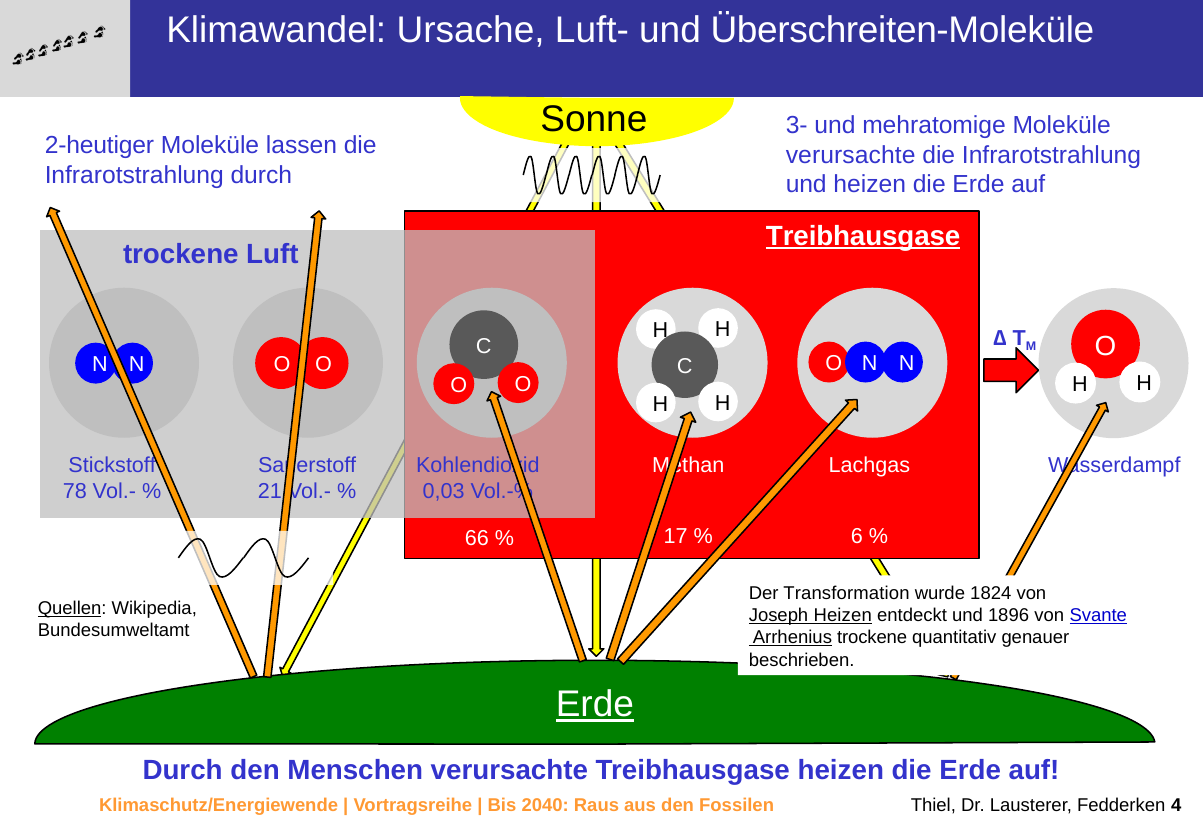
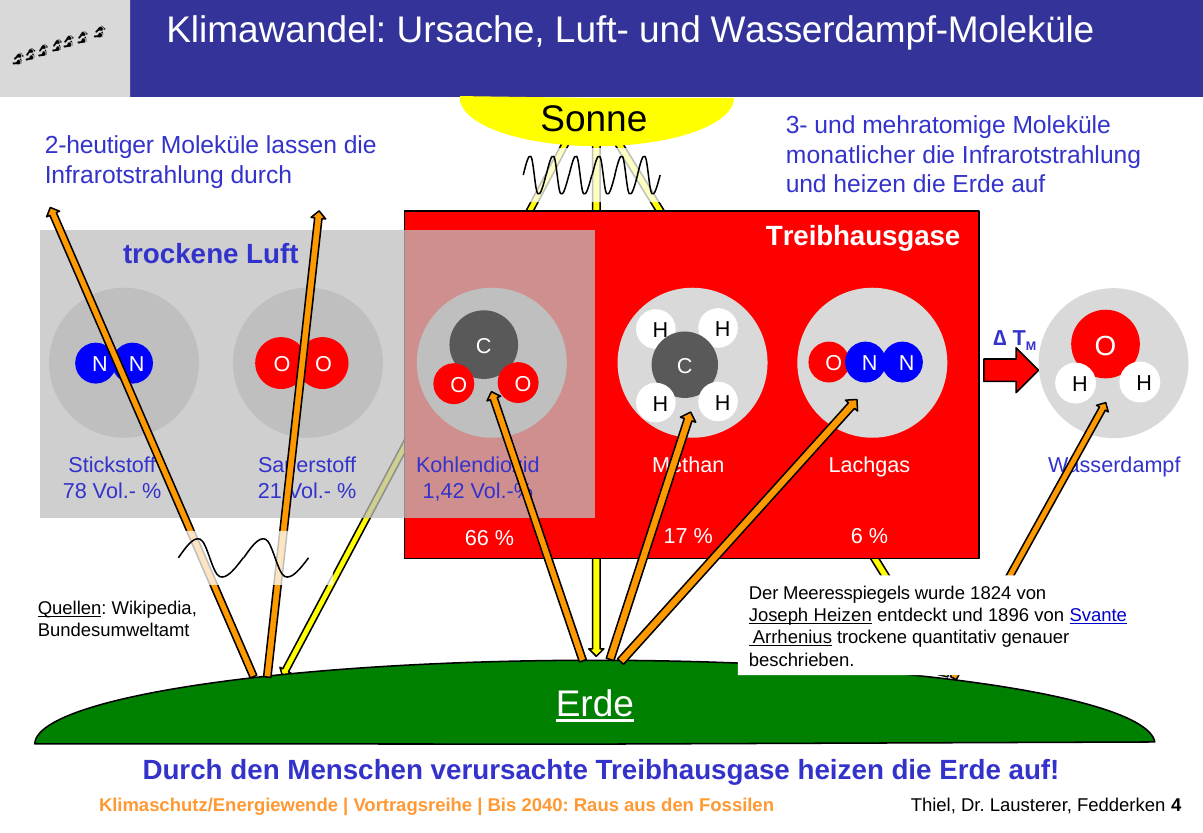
Überschreiten-Moleküle: Überschreiten-Moleküle -> Wasserdampf-Moleküle (902, 30)
verursachte: verursachte -> monatlicher (851, 155)
Treibhausgase underline: present -> none (863, 236)
0,03: 0,03 -> 1,42 (444, 492)
Transformation: Transformation -> Meeresspiegels (847, 593)
